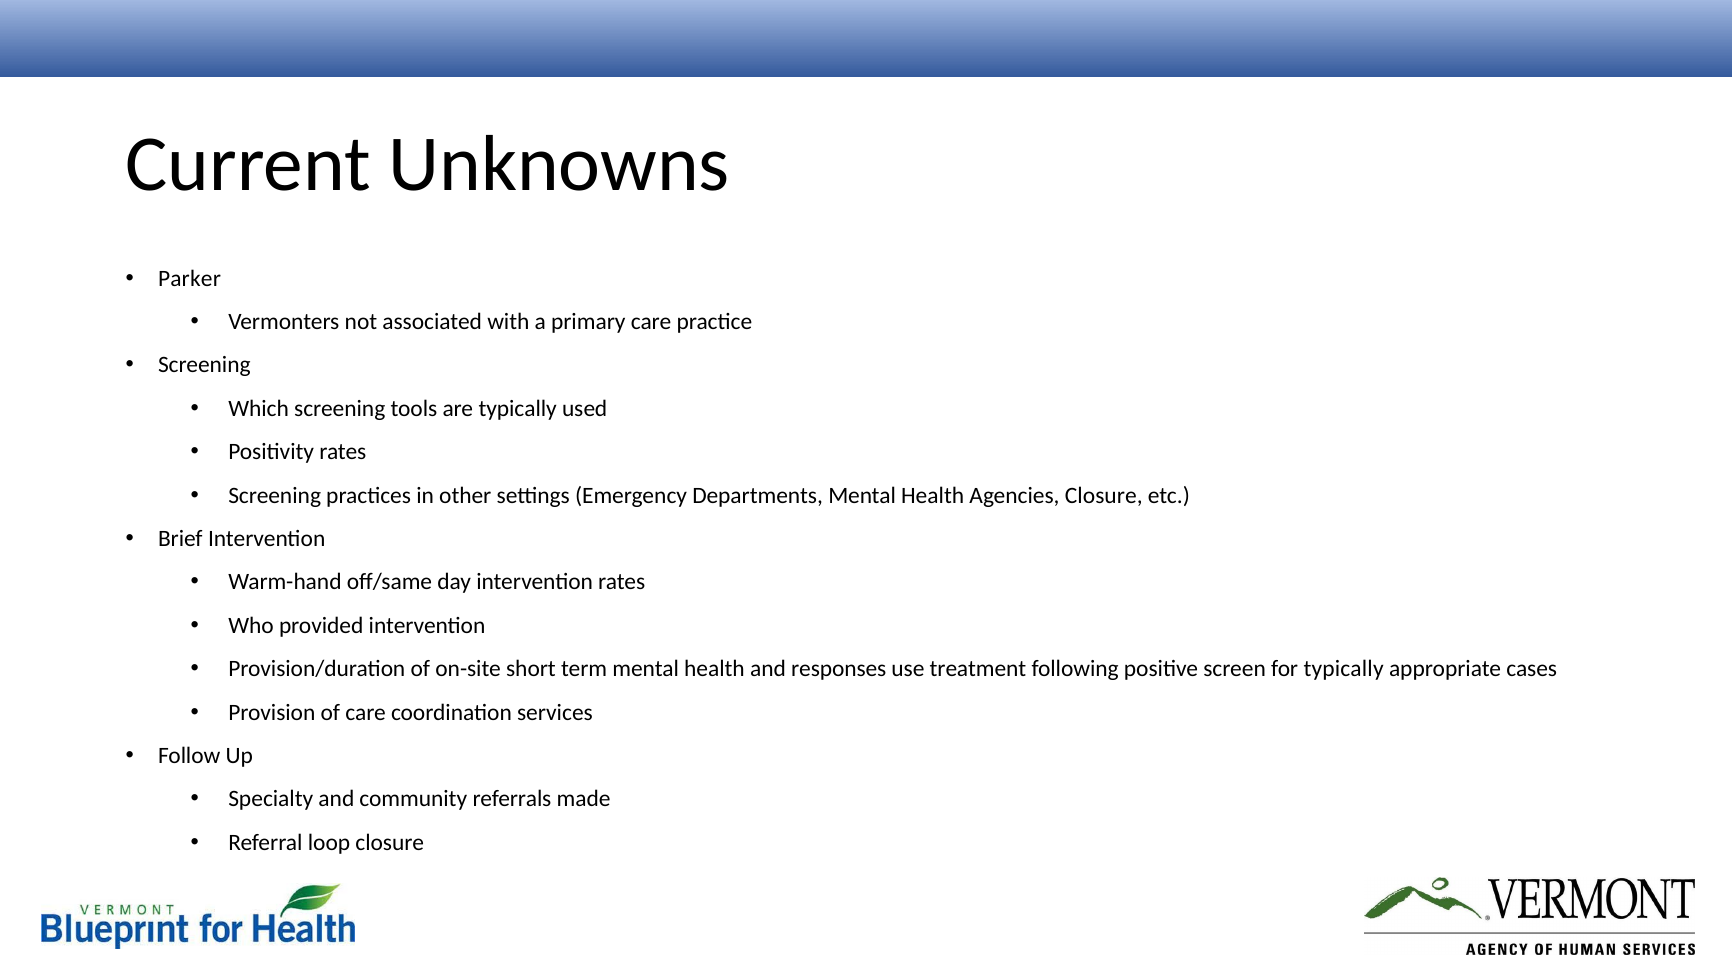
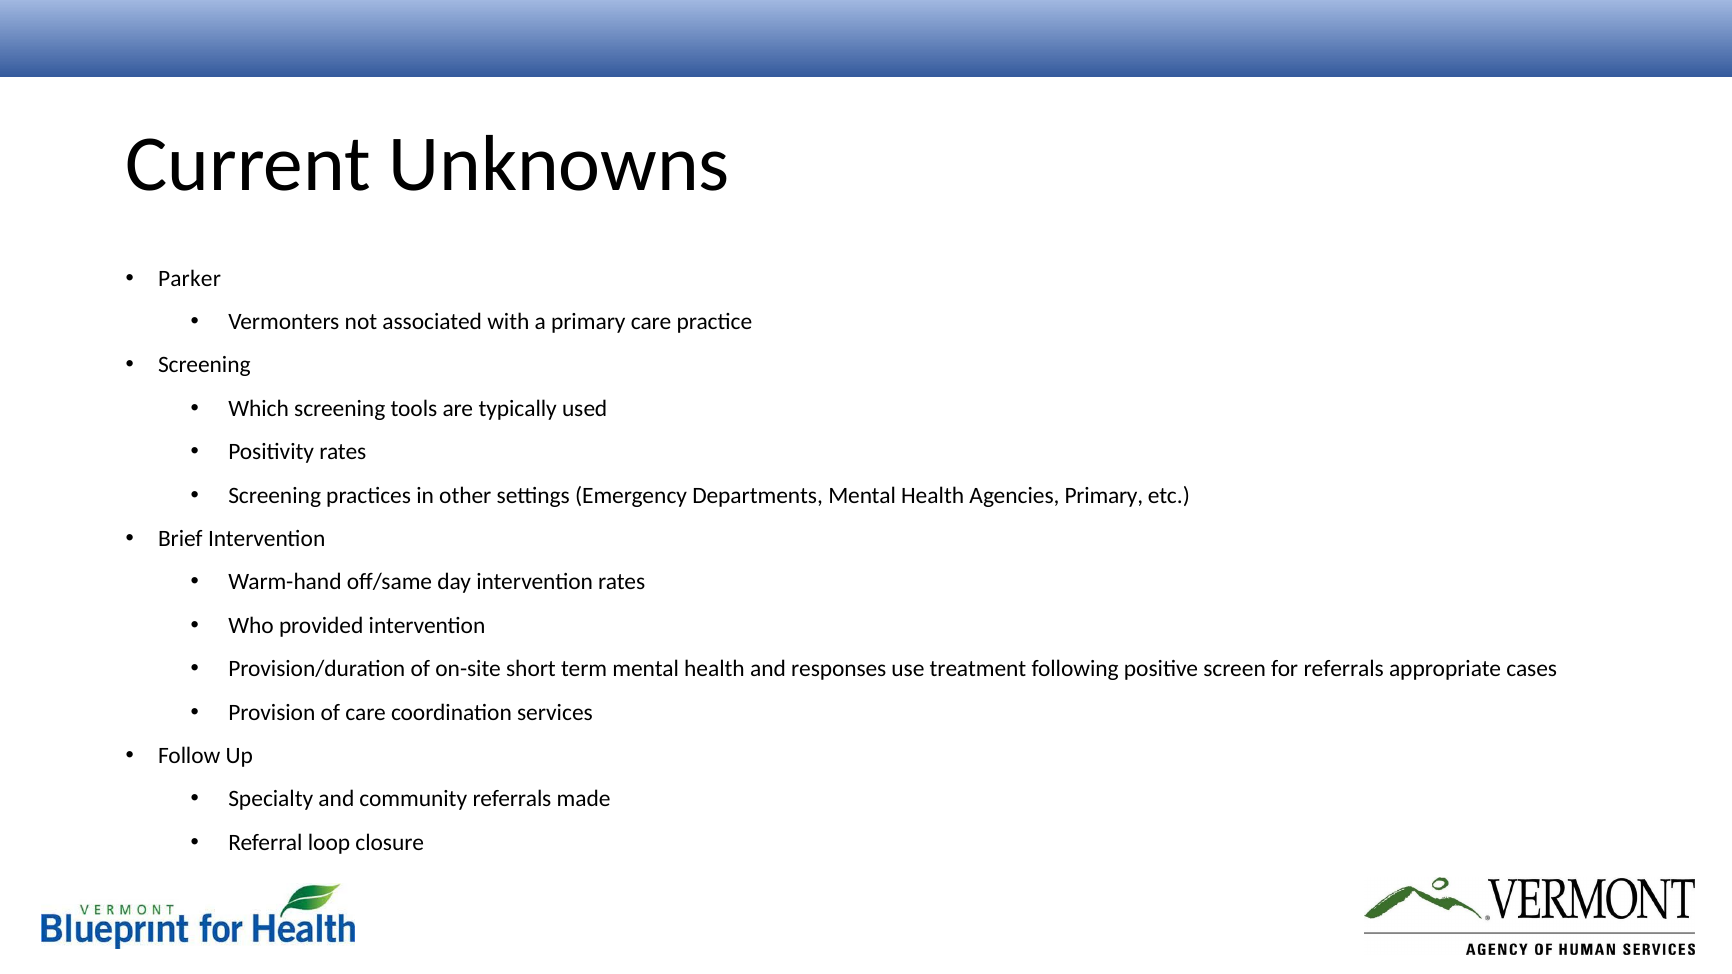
Agencies Closure: Closure -> Primary (1104, 495)
for typically: typically -> referrals (1344, 669)
